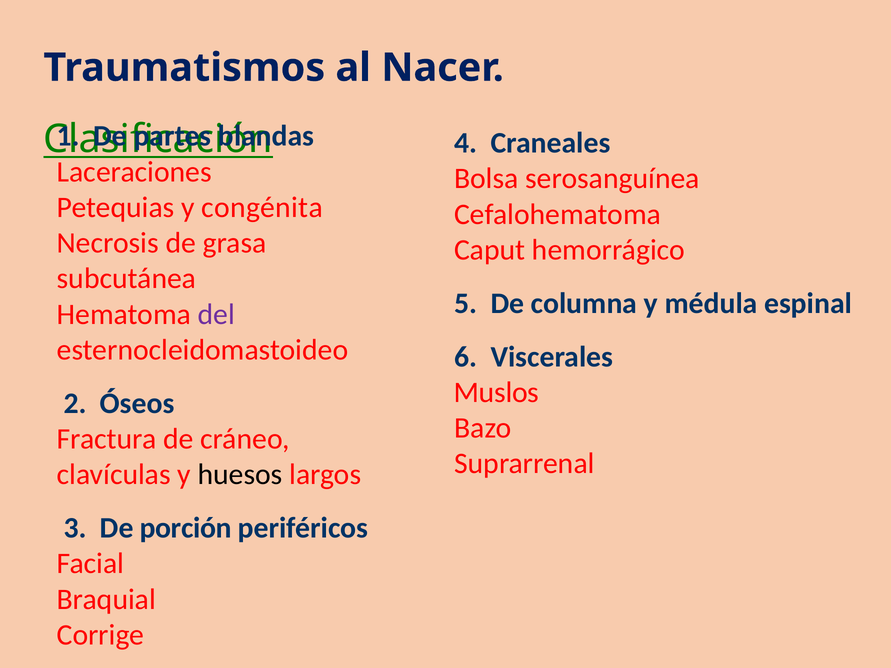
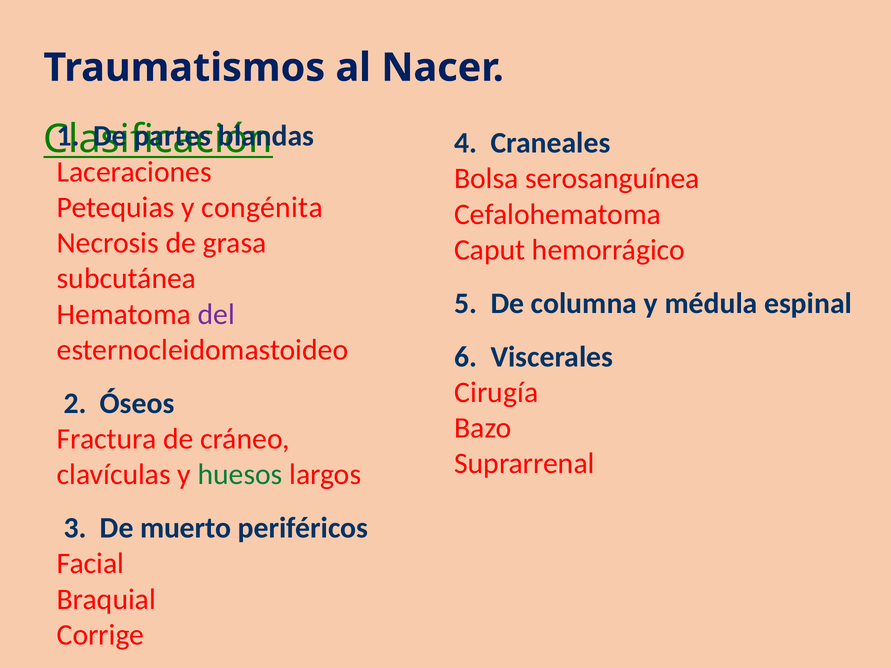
Muslos: Muslos -> Cirugía (496, 393)
huesos colour: black -> green (240, 475)
porción: porción -> muerto (186, 528)
